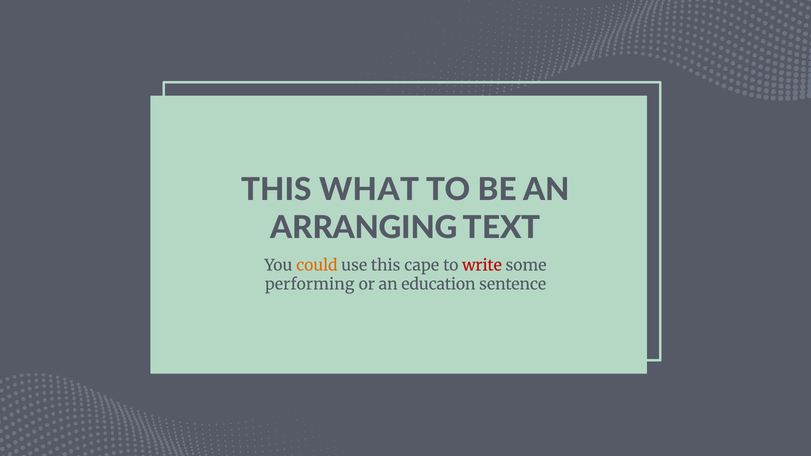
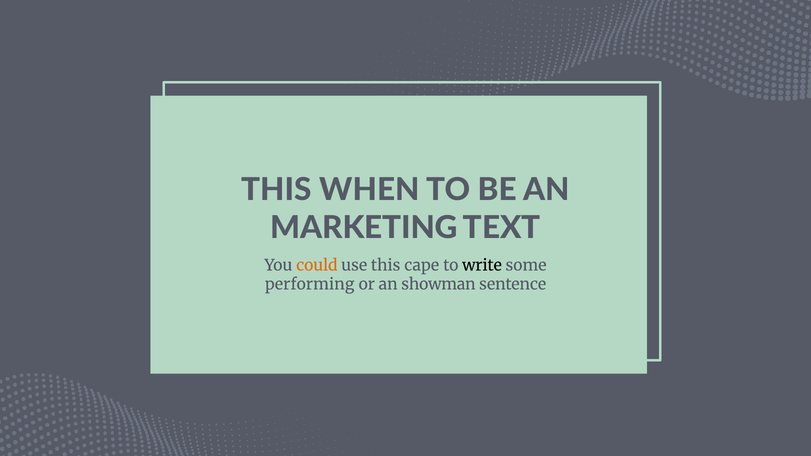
WHAT: WHAT -> WHEN (369, 190)
ARRANGING: ARRANGING -> MARKETING (364, 228)
write colour: red -> black (482, 265)
education: education -> showman (438, 284)
